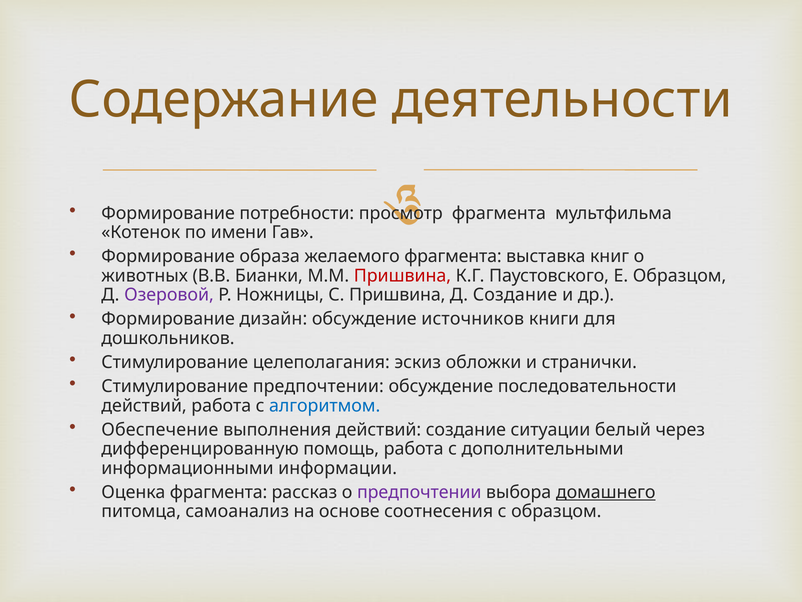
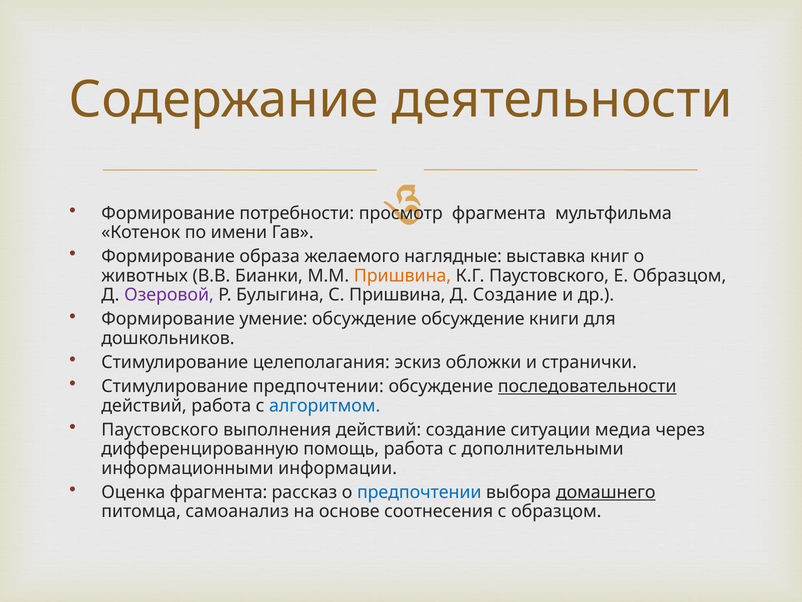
желаемого фрагмента: фрагмента -> наглядные (453, 256)
Пришвина colour: red -> orange (402, 276)
Ножницы: Ножницы -> Булыгина (280, 295)
дизайн: дизайн -> умение (273, 319)
обсуждение источников: источников -> обсуждение (473, 319)
последовательности underline: none -> present (587, 386)
Обеспечение: Обеспечение -> Паустовского (160, 429)
белый: белый -> медиа (623, 429)
предпочтении colour: purple -> blue (419, 492)
